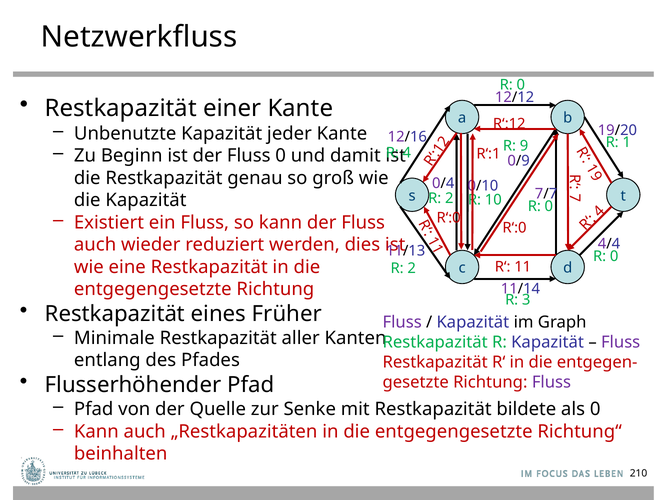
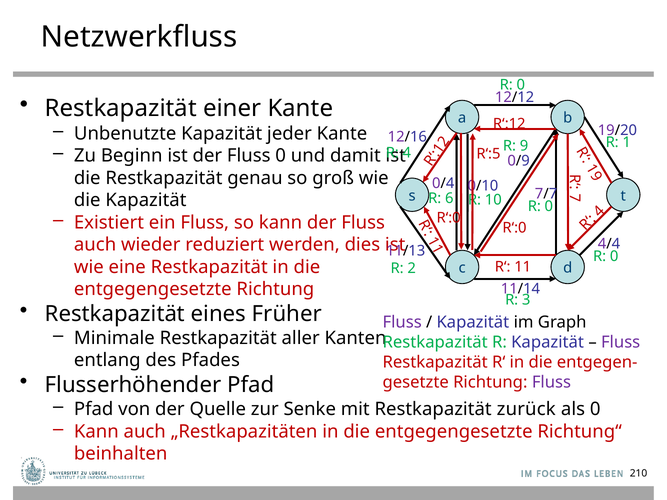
R‘:1: R‘:1 -> R‘:5 (488, 154)
2: 2 -> 6 (449, 198)
bildete: bildete -> zurück (526, 409)
